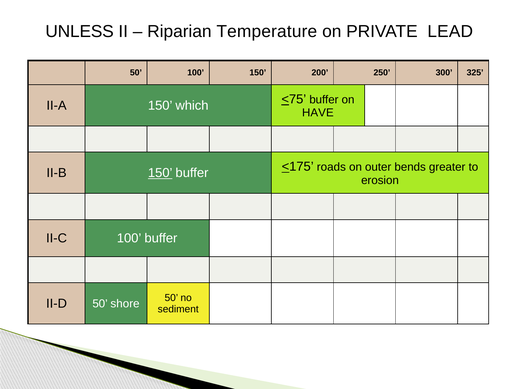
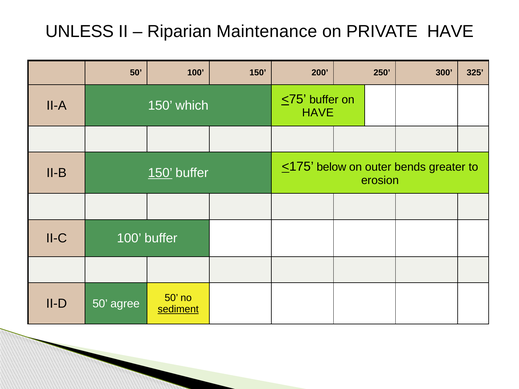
Temperature: Temperature -> Maintenance (267, 31)
PRIVATE LEAD: LEAD -> HAVE (450, 31)
roads: roads -> below (331, 167)
shore: shore -> agree (125, 304)
sediment underline: none -> present (178, 309)
